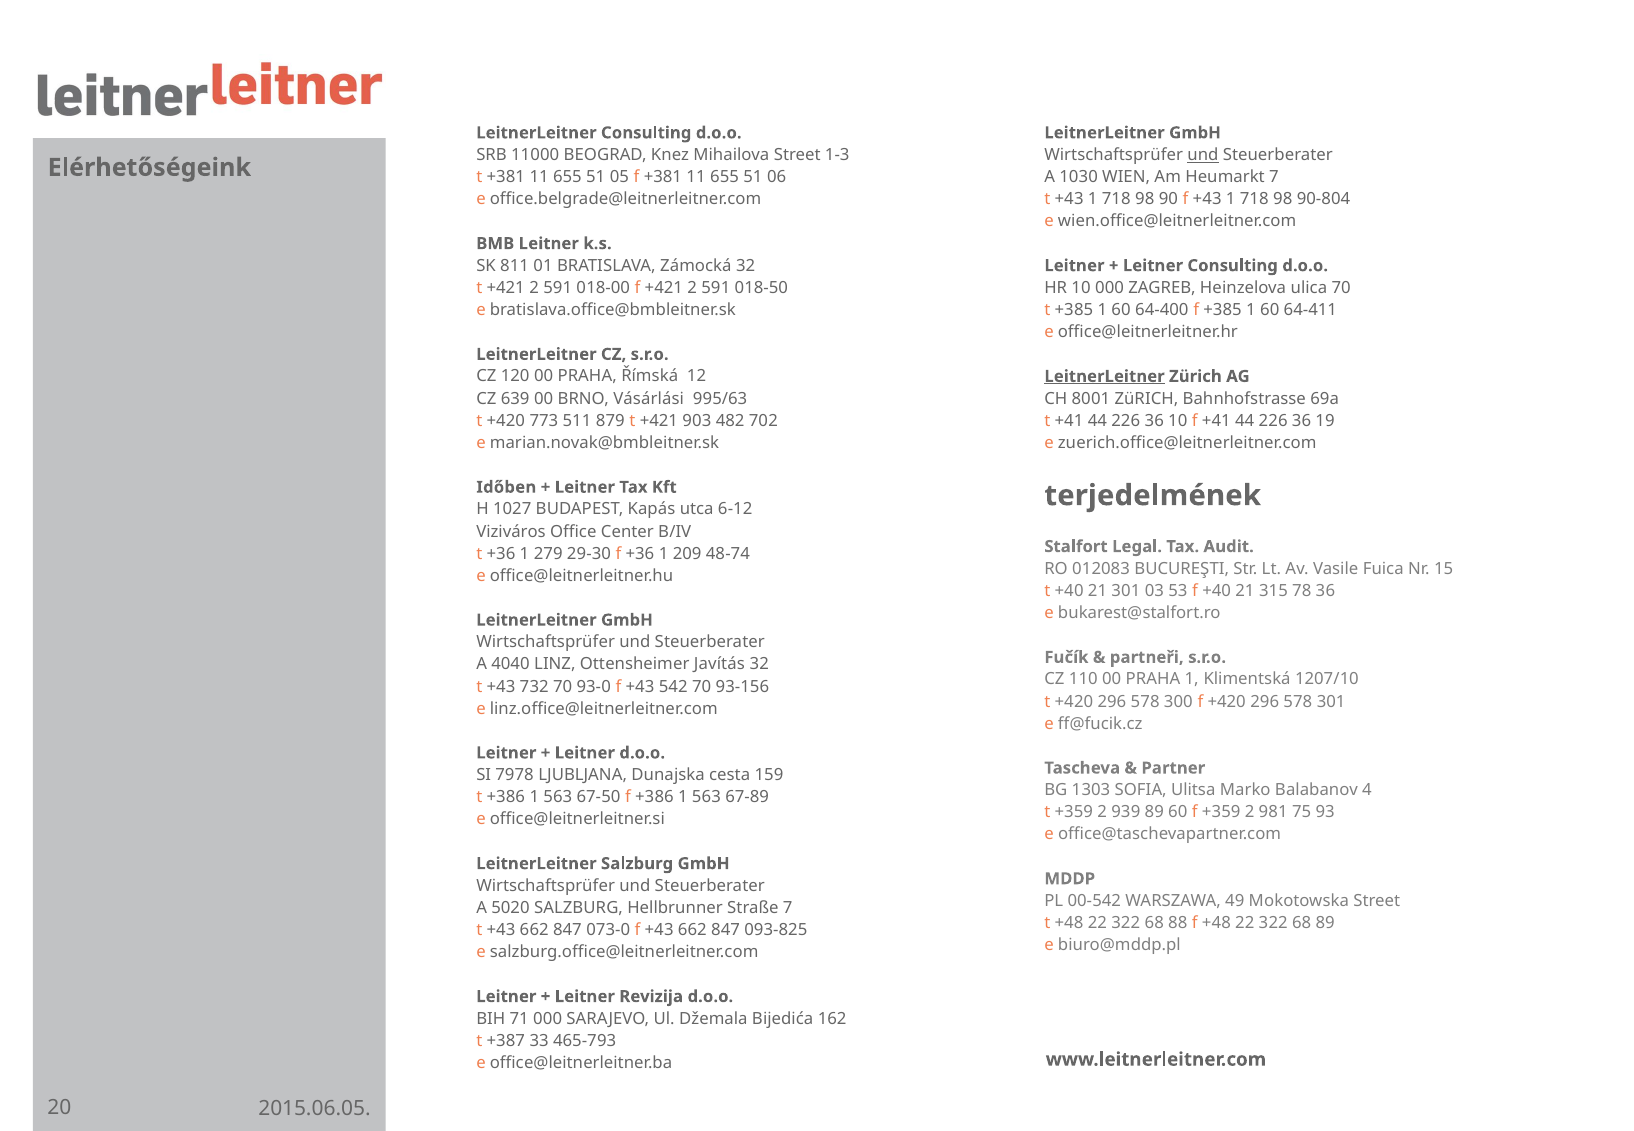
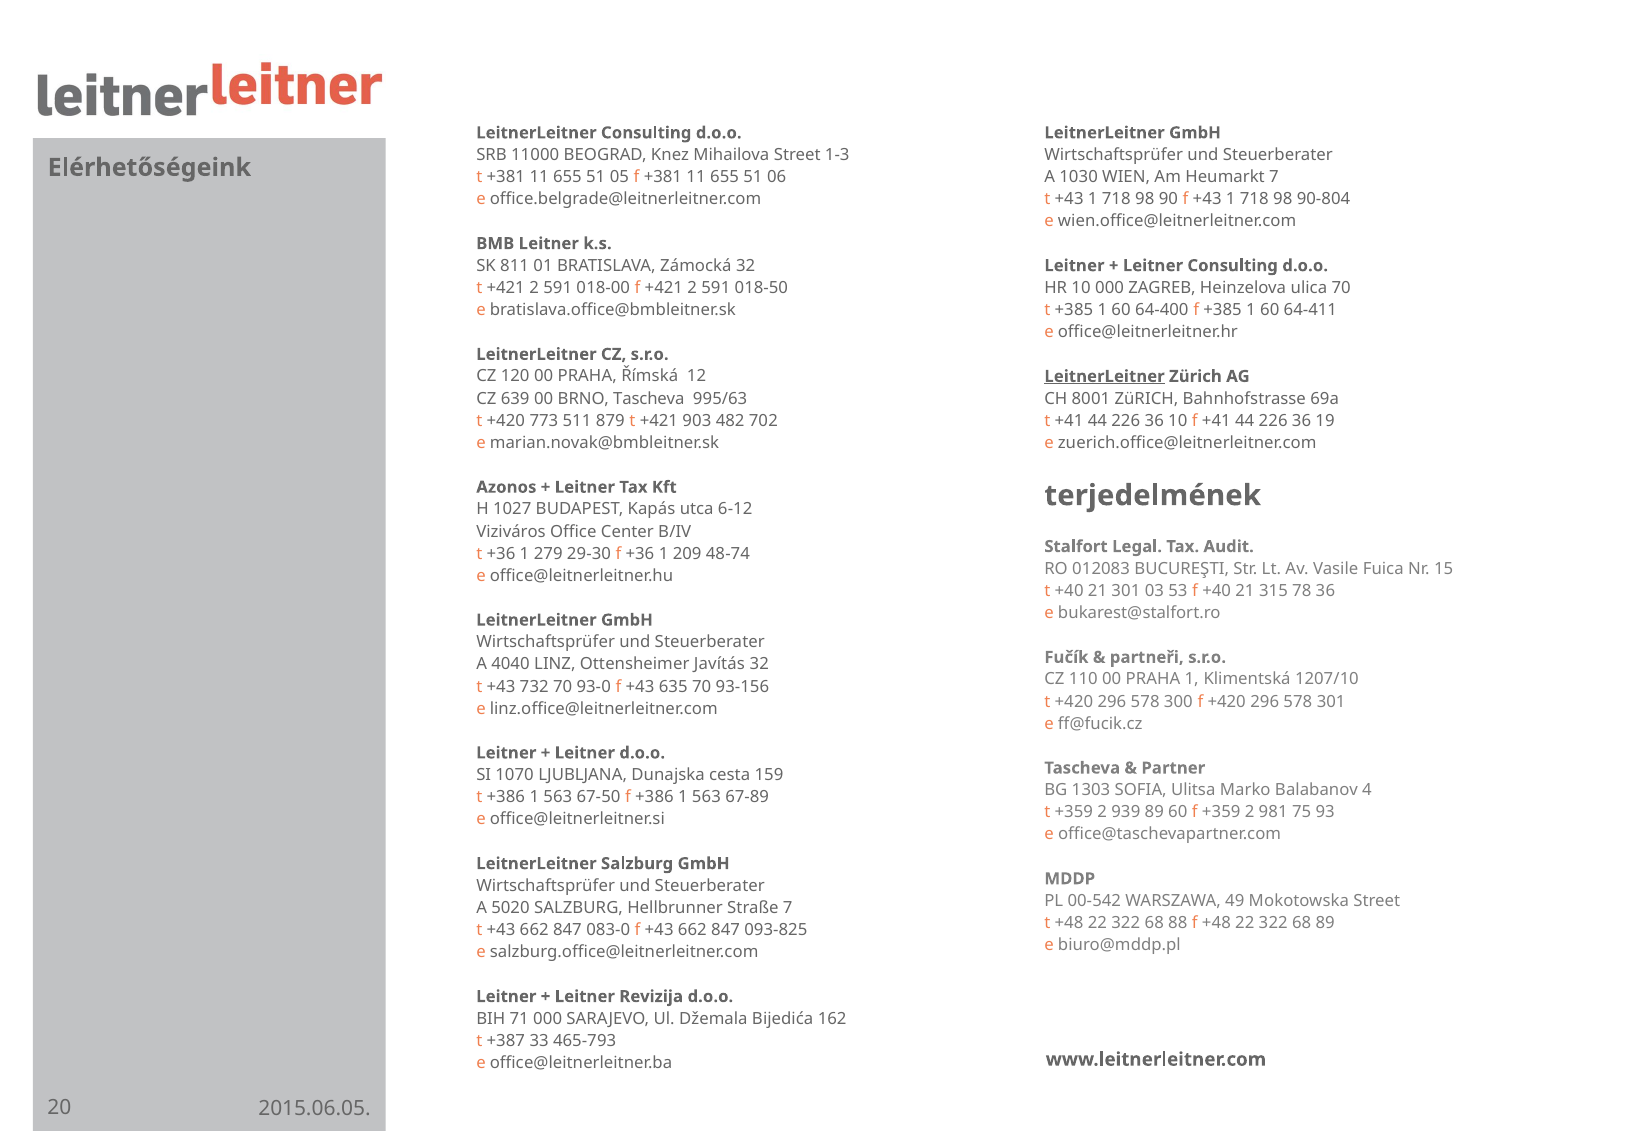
und underline: present -> none (1203, 155)
BRNO Vásárlási: Vásárlási -> Tascheva (649, 399)
Időben: Időben -> Azonos (506, 487)
542: 542 -> 635 (673, 687)
7978: 7978 -> 1070 (515, 775)
073-0: 073-0 -> 083-0 (608, 930)
